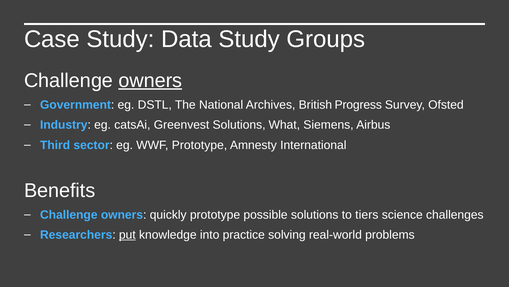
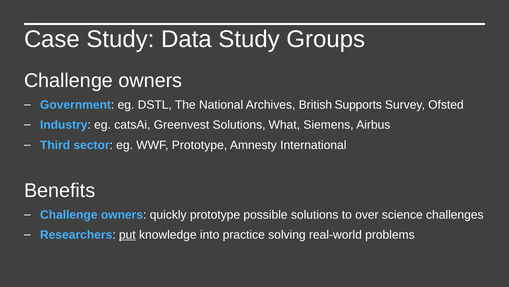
owners underline: present -> none (150, 80)
Progress: Progress -> Supports (358, 105)
tiers: tiers -> over (367, 214)
